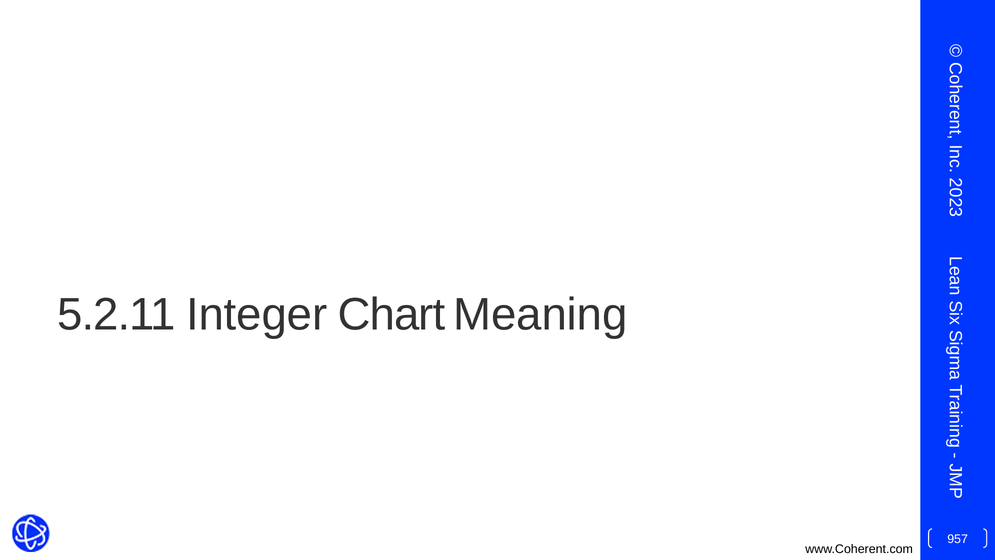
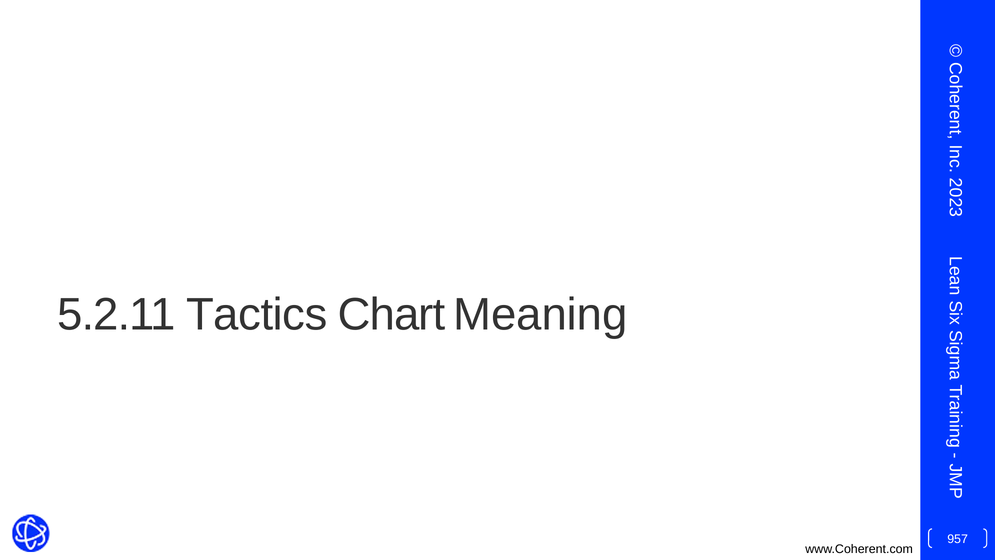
Integer: Integer -> Tactics (257, 314)
